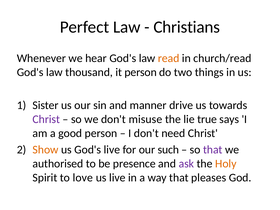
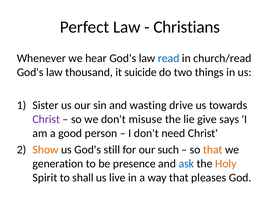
read colour: orange -> blue (169, 58)
it person: person -> suicide (141, 72)
manner: manner -> wasting (148, 105)
true: true -> give (207, 119)
God's live: live -> still (112, 150)
that colour: purple -> orange (213, 150)
authorised: authorised -> generation (58, 164)
ask colour: purple -> blue (186, 164)
love: love -> shall (83, 178)
